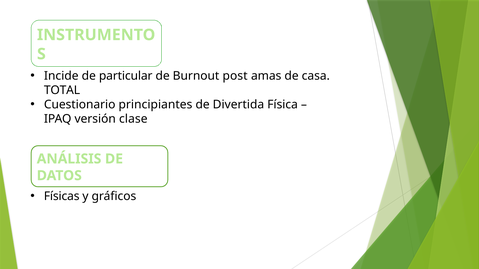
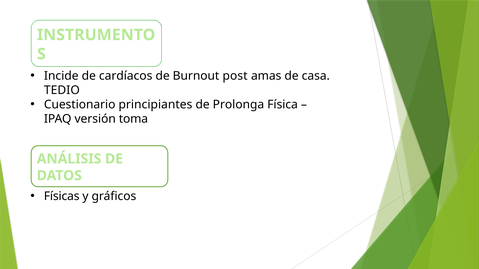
particular: particular -> cardíacos (126, 76)
TOTAL: TOTAL -> TEDIO (62, 90)
Divertida: Divertida -> Prolonga (238, 105)
clase: clase -> toma (133, 119)
